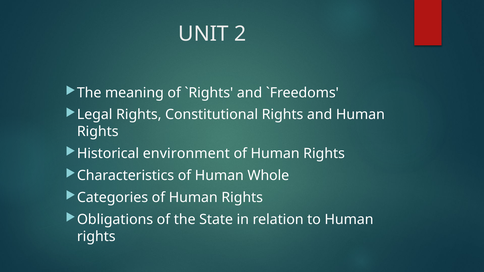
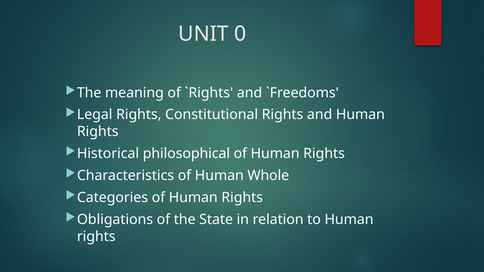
2: 2 -> 0 (240, 34)
environment: environment -> philosophical (186, 154)
